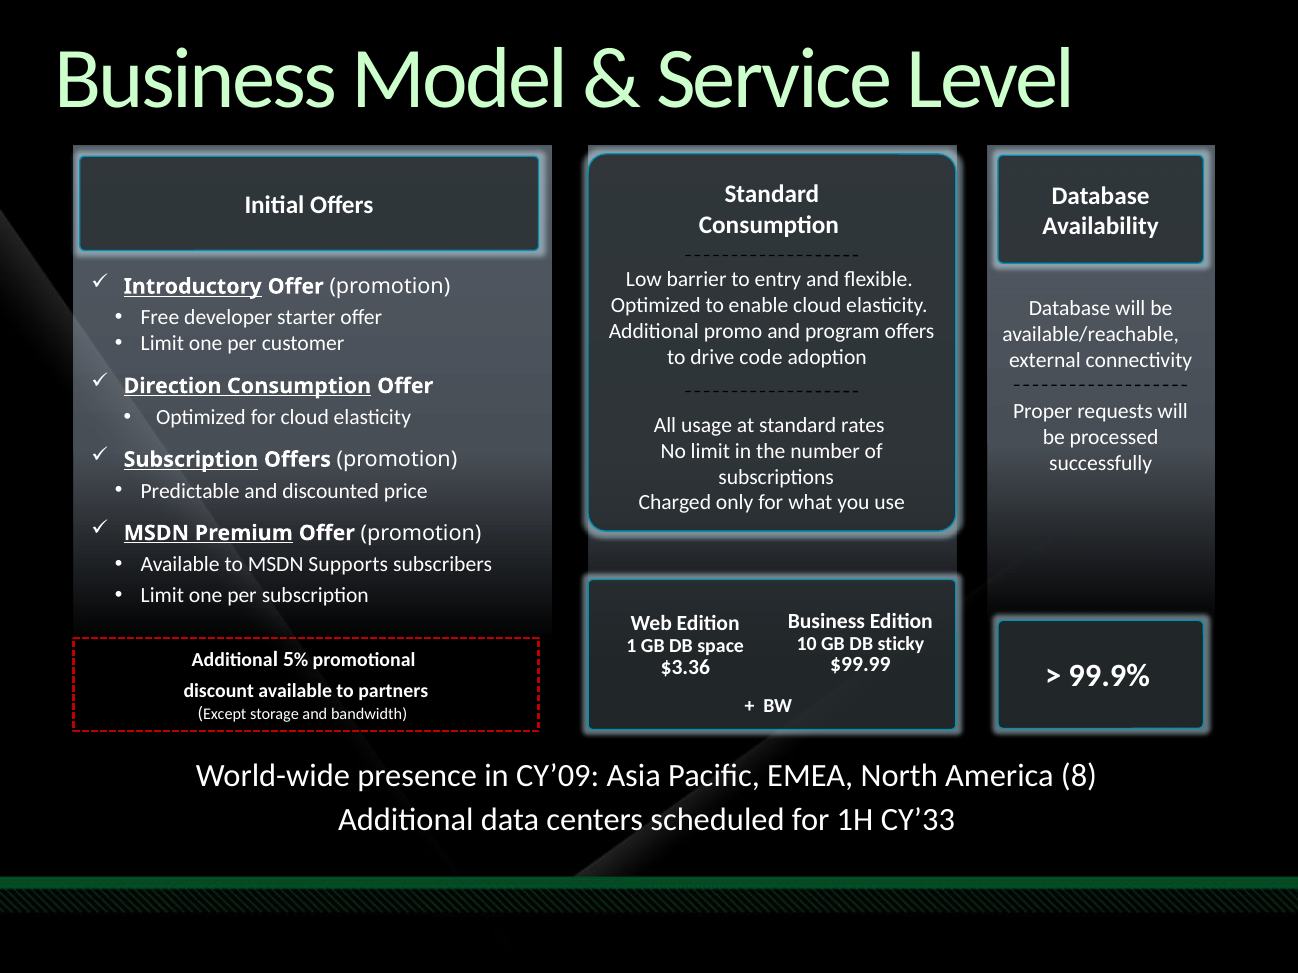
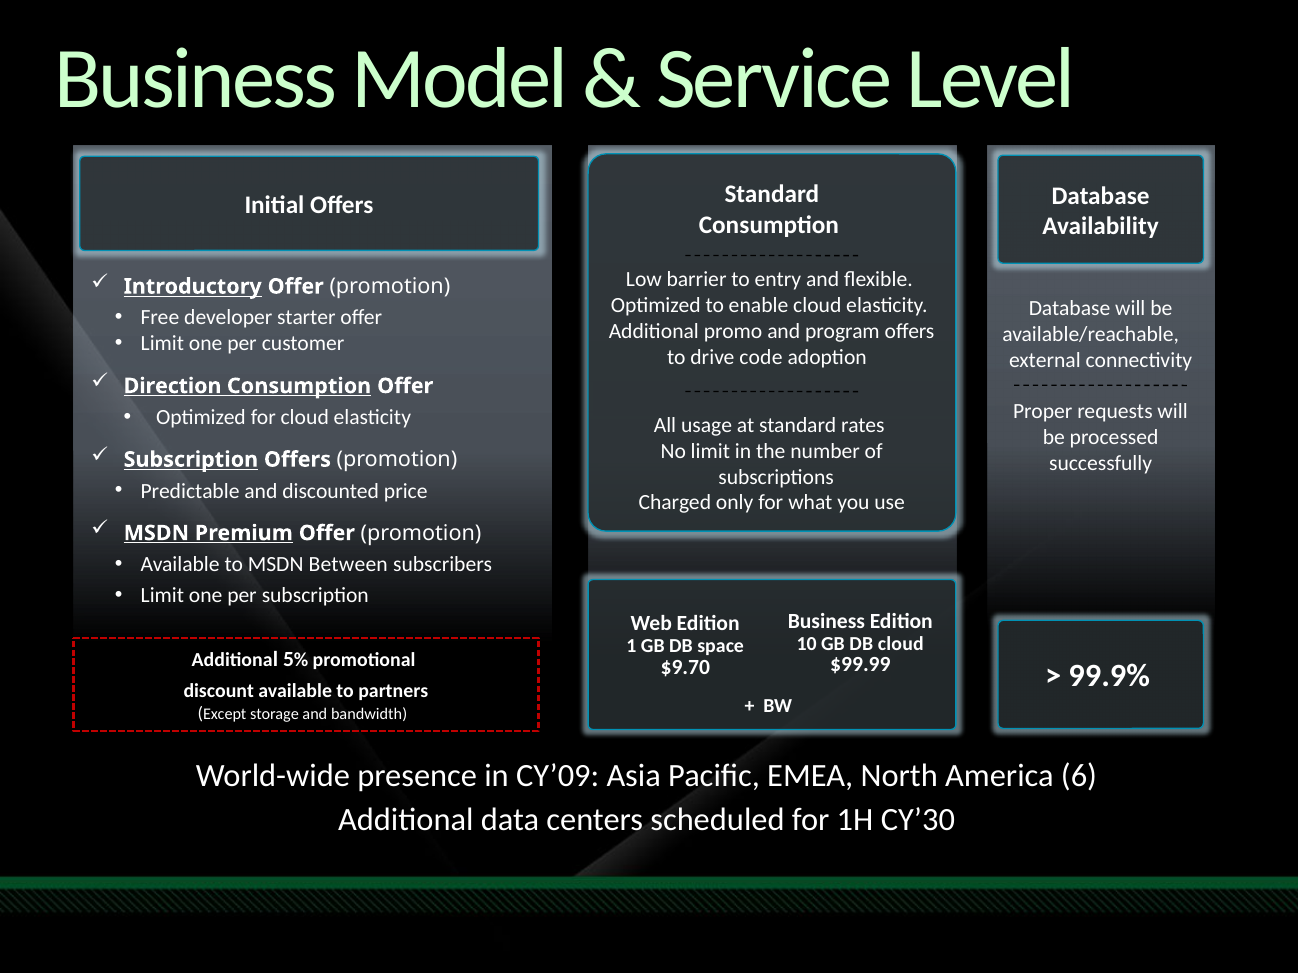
Supports: Supports -> Between (348, 565)
DB sticky: sticky -> cloud (901, 644)
$3.36: $3.36 -> $9.70 (685, 667)
8: 8 -> 6 (1079, 776)
CY’33: CY’33 -> CY’30 (918, 820)
